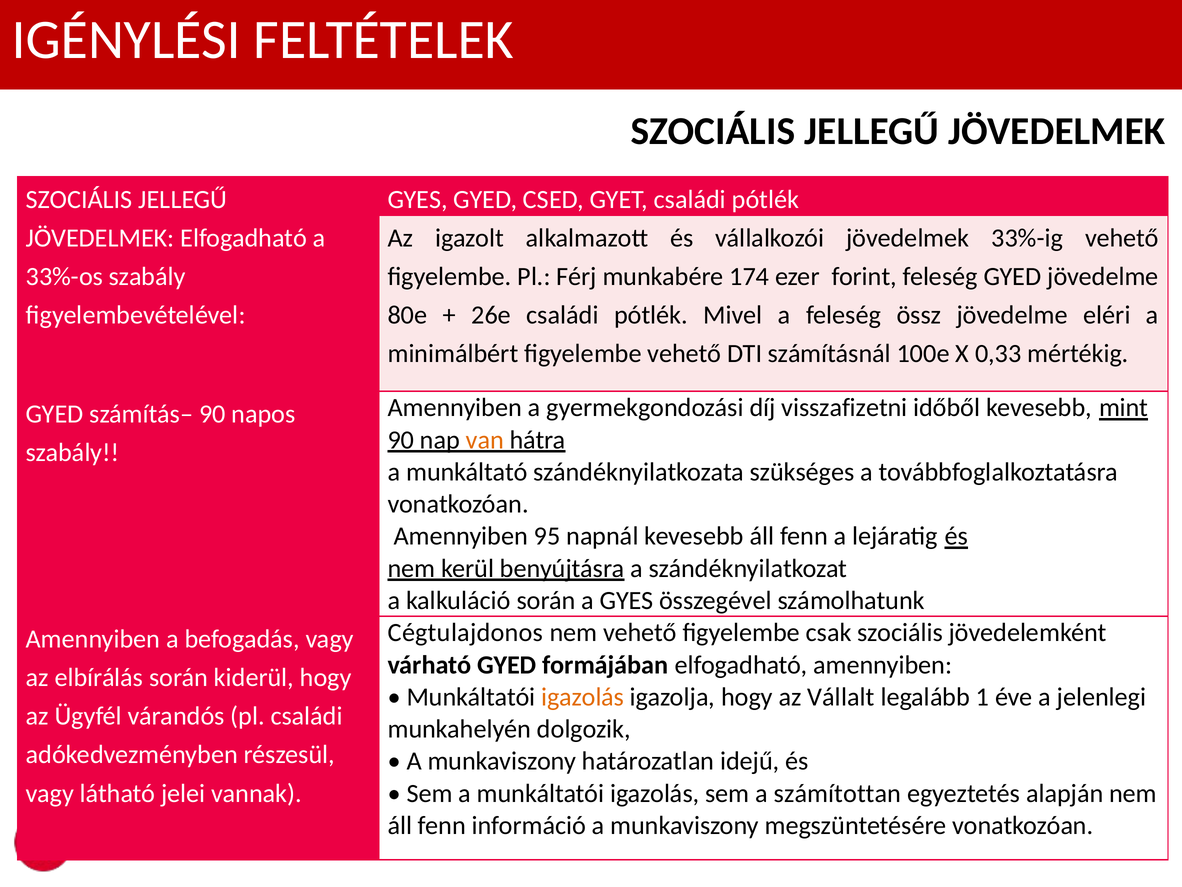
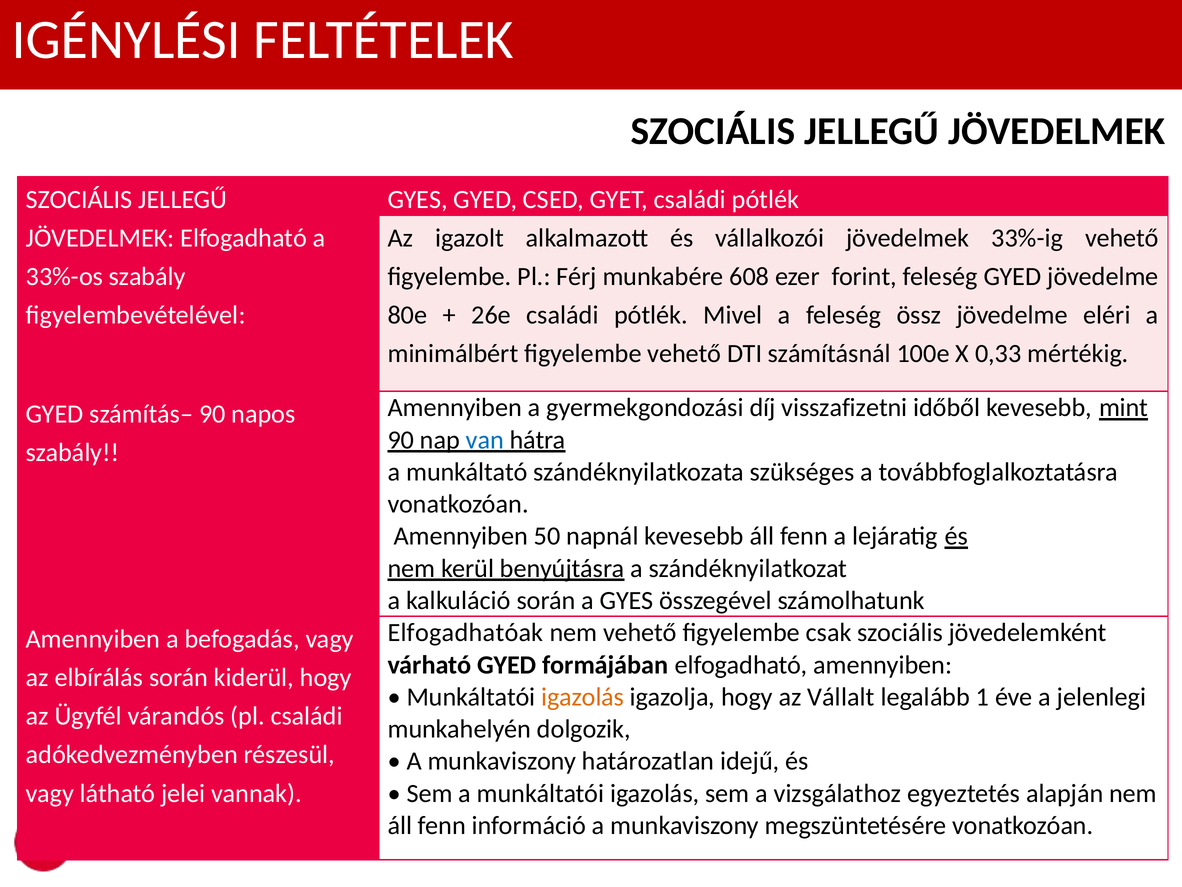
174: 174 -> 608 (749, 276)
van colour: orange -> blue (485, 440)
95: 95 -> 50 (547, 536)
Cégtulajdonos: Cégtulajdonos -> Elfogadhatóak (466, 632)
számítottan: számítottan -> vizsgálathoz (838, 793)
